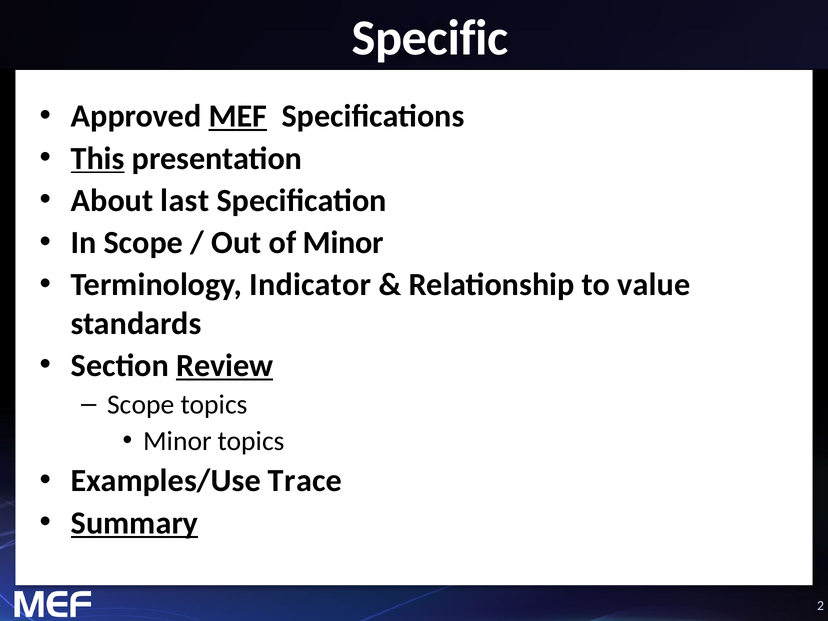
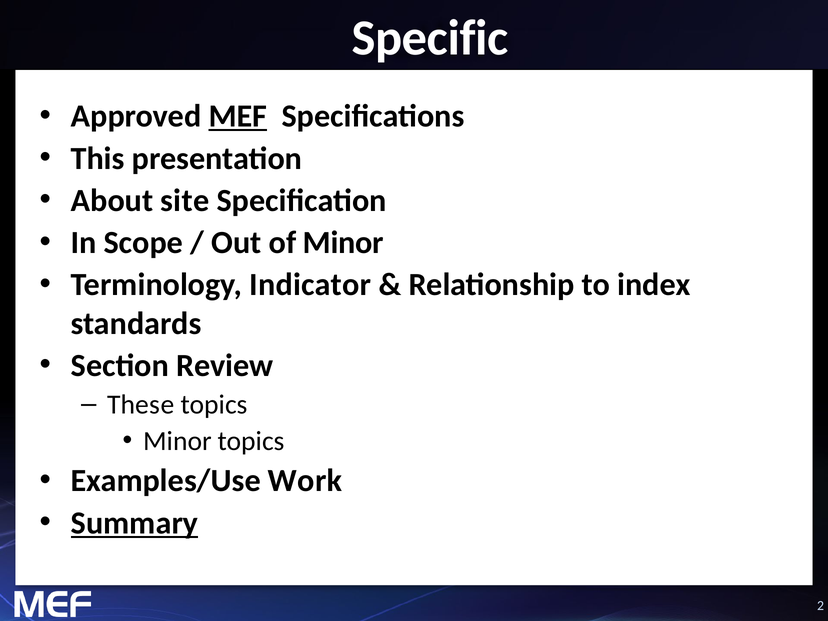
This underline: present -> none (98, 158)
last: last -> site (185, 201)
value: value -> index (654, 285)
Review underline: present -> none (225, 366)
Scope: Scope -> These (141, 405)
Trace: Trace -> Work (305, 481)
